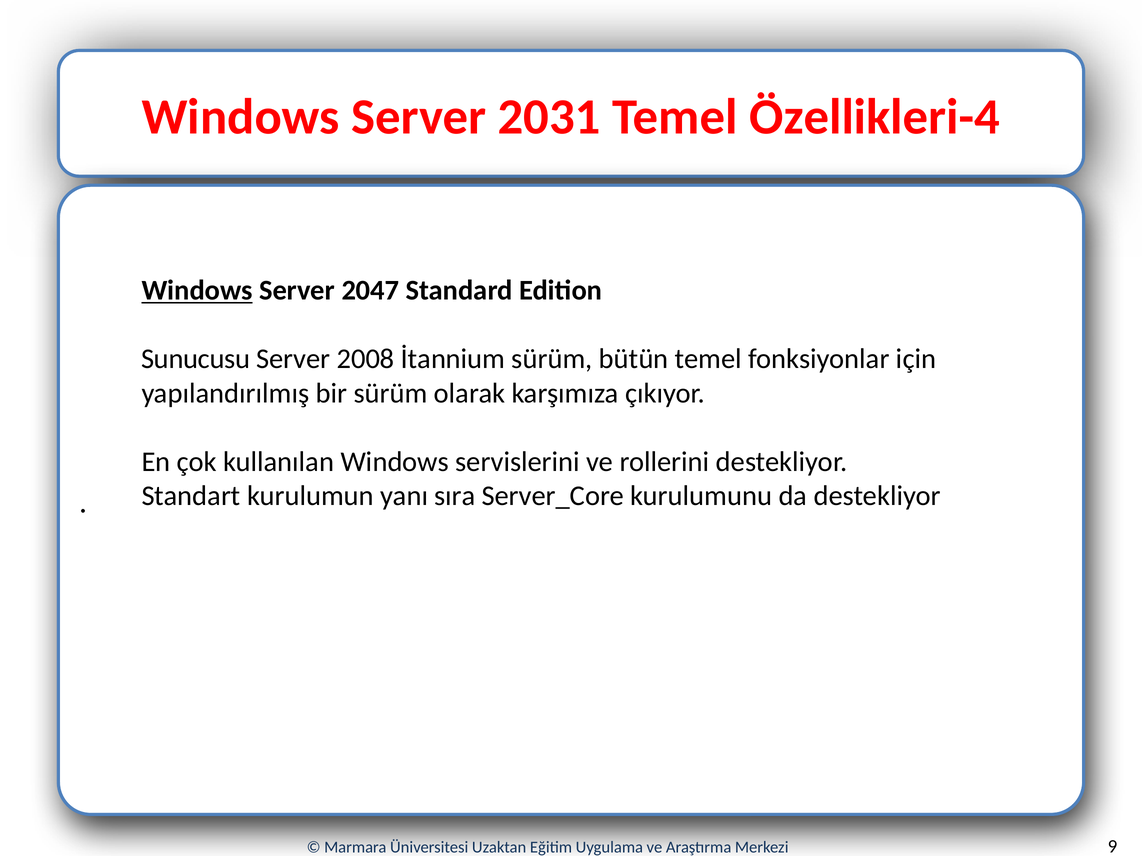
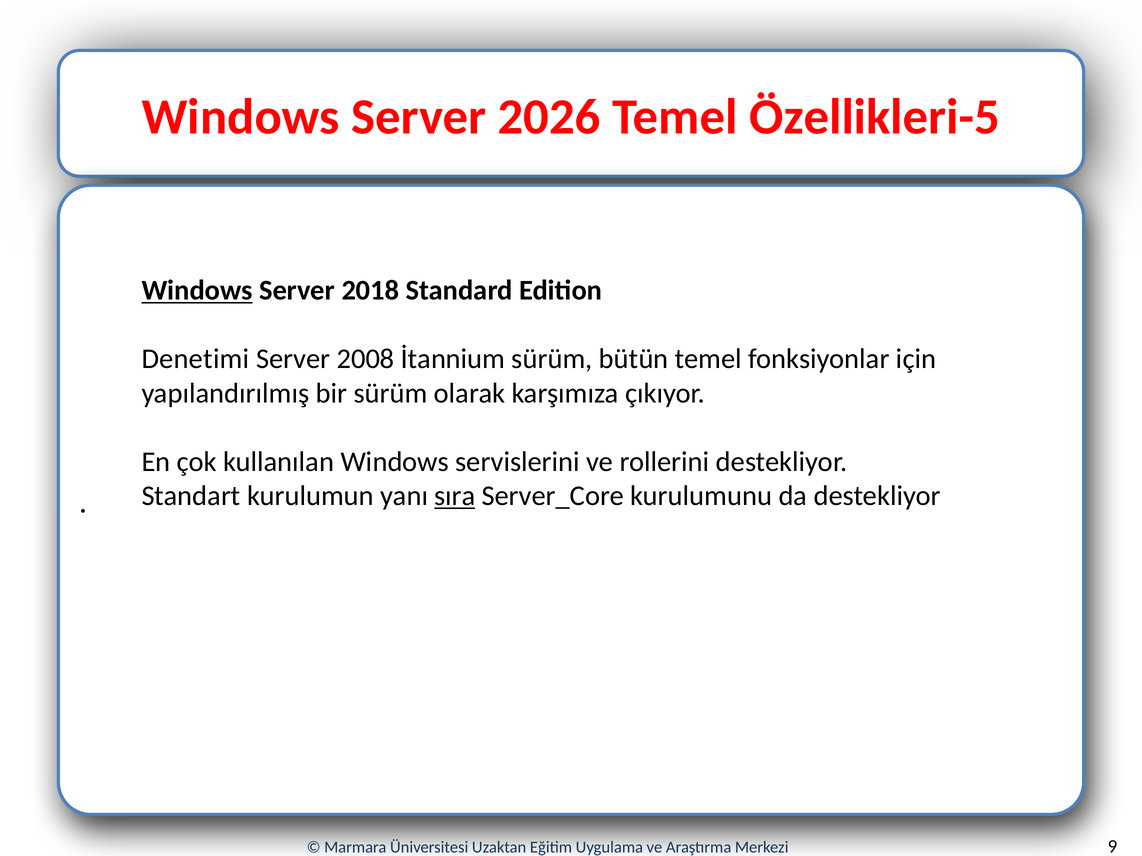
2031: 2031 -> 2026 (549, 117)
Özellikleri-4: Özellikleri-4 -> Özellikleri-5 (875, 117)
2047: 2047 -> 2018 (370, 291)
Sunucusu: Sunucusu -> Denetimi (195, 359)
sıra underline: none -> present (455, 496)
